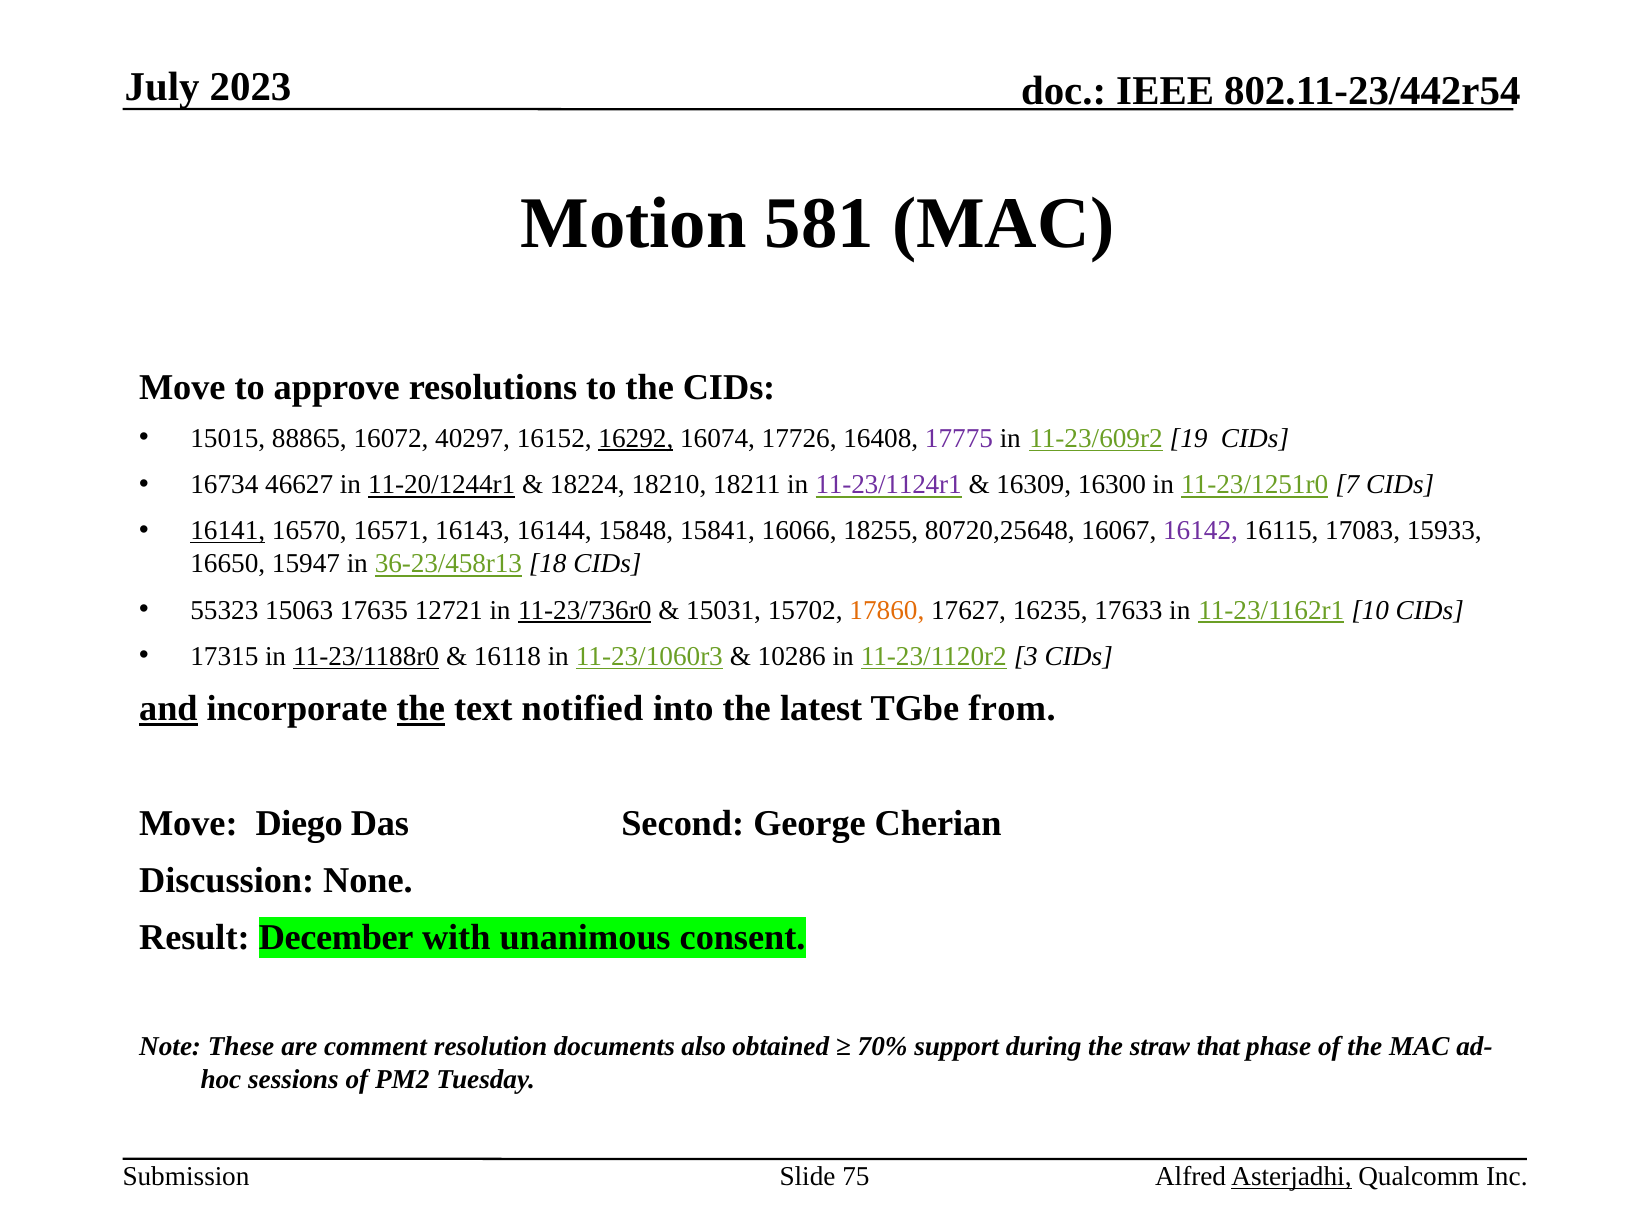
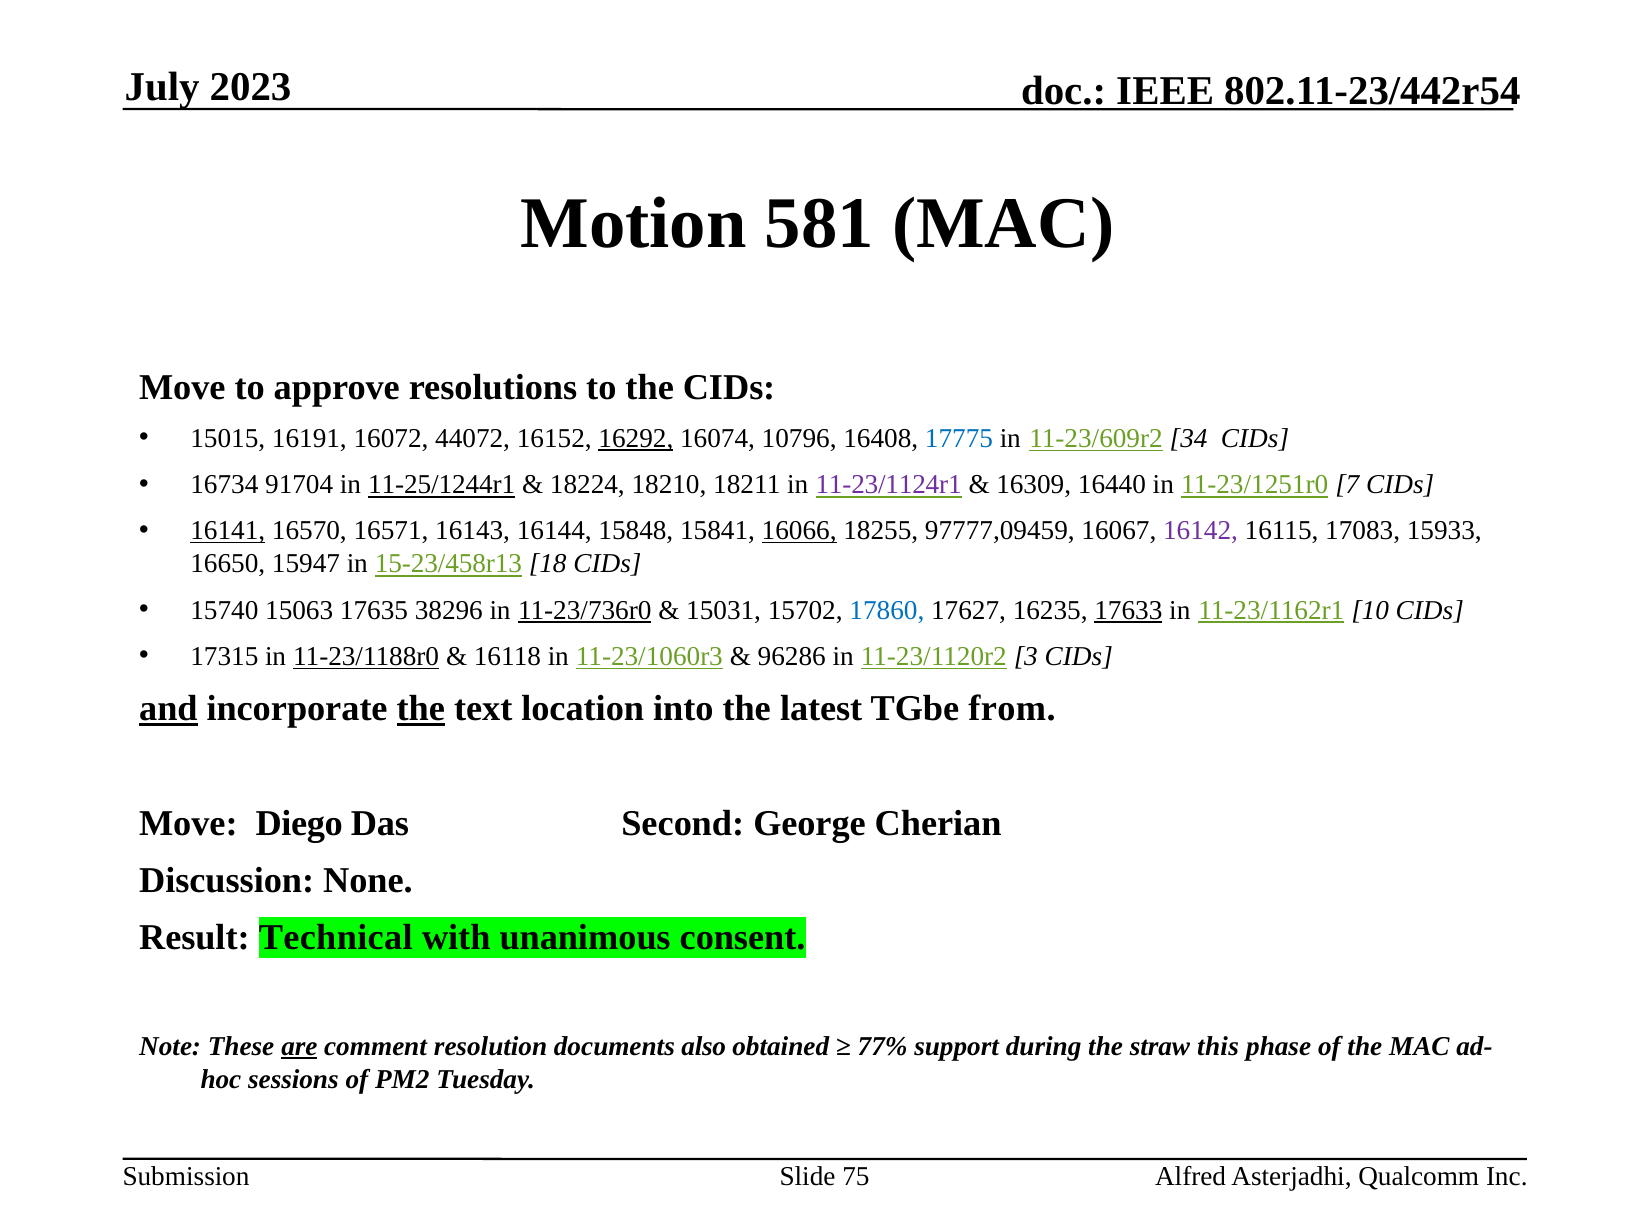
88865: 88865 -> 16191 (309, 438)
40297: 40297 -> 44072 (473, 438)
17726: 17726 -> 10796 (799, 438)
17775 colour: purple -> blue (959, 438)
19: 19 -> 34 (1189, 438)
46627: 46627 -> 91704 (299, 485)
11-20/1244r1: 11-20/1244r1 -> 11-25/1244r1 (442, 485)
16300: 16300 -> 16440 (1112, 485)
16066 underline: none -> present (799, 531)
80720,25648: 80720,25648 -> 97777,09459 (1000, 531)
36-23/458r13: 36-23/458r13 -> 15-23/458r13 (448, 564)
55323: 55323 -> 15740 (224, 610)
12721: 12721 -> 38296 (449, 610)
17860 colour: orange -> blue (887, 610)
17633 underline: none -> present (1128, 610)
10286: 10286 -> 96286 (792, 656)
notified: notified -> location (583, 709)
December: December -> Technical (336, 938)
are underline: none -> present (299, 1046)
70%: 70% -> 77% (883, 1046)
that: that -> this (1218, 1046)
Asterjadhi underline: present -> none (1291, 1177)
